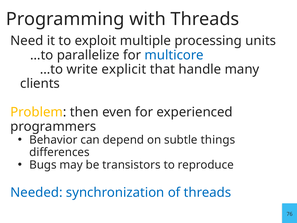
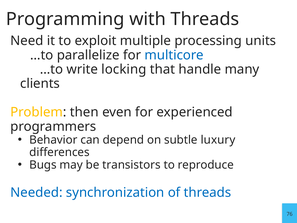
explicit: explicit -> locking (124, 69)
things: things -> luxury (218, 140)
